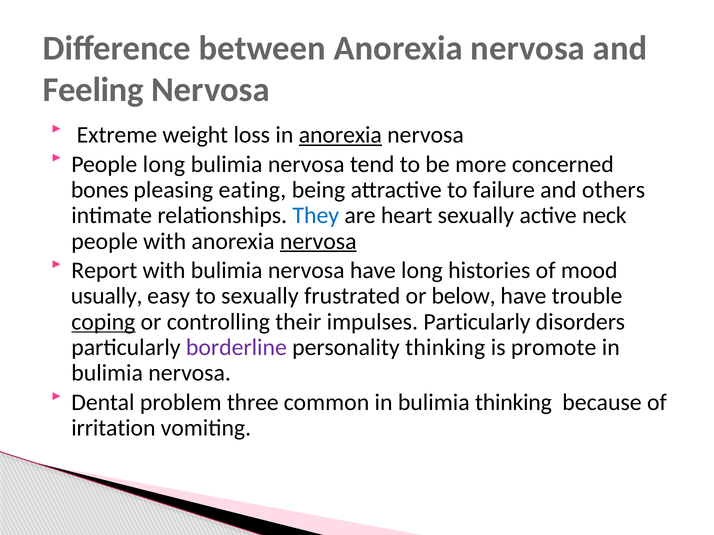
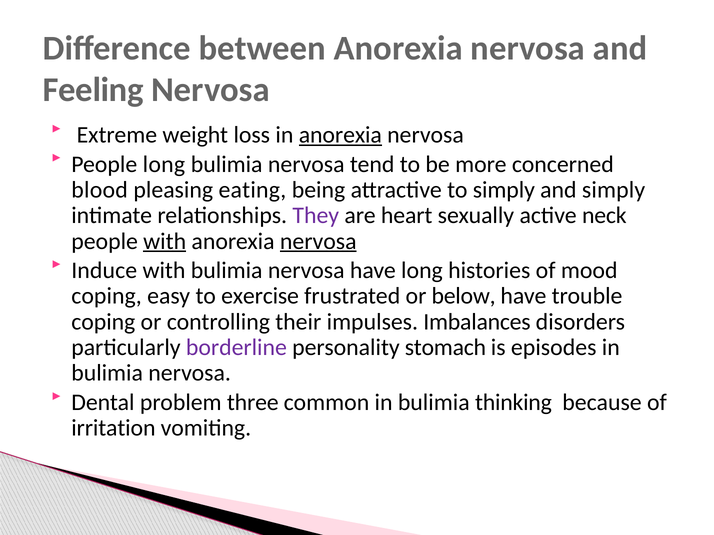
bones: bones -> blood (100, 190)
to failure: failure -> simply (504, 190)
and others: others -> simply (614, 190)
They colour: blue -> purple (316, 216)
with underline: none -> present (165, 241)
Report: Report -> Induce (104, 271)
usually: usually -> coping (107, 296)
to sexually: sexually -> exercise (260, 296)
coping underline: present -> none (103, 322)
impulses Particularly: Particularly -> Imbalances (477, 322)
personality thinking: thinking -> stomach (445, 348)
promote: promote -> episodes (554, 348)
